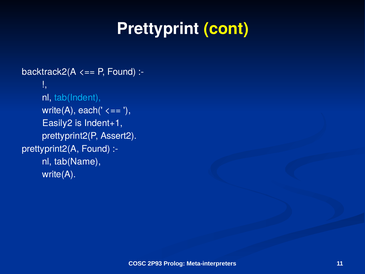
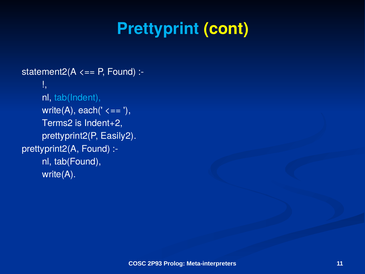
Prettyprint colour: white -> light blue (158, 29)
backtrack2(A: backtrack2(A -> statement2(A (49, 72)
Easily2: Easily2 -> Terms2 (57, 123)
Indent+1: Indent+1 -> Indent+2 (103, 123)
Assert2: Assert2 -> Easily2 (119, 136)
tab(Name: tab(Name -> tab(Found (78, 161)
